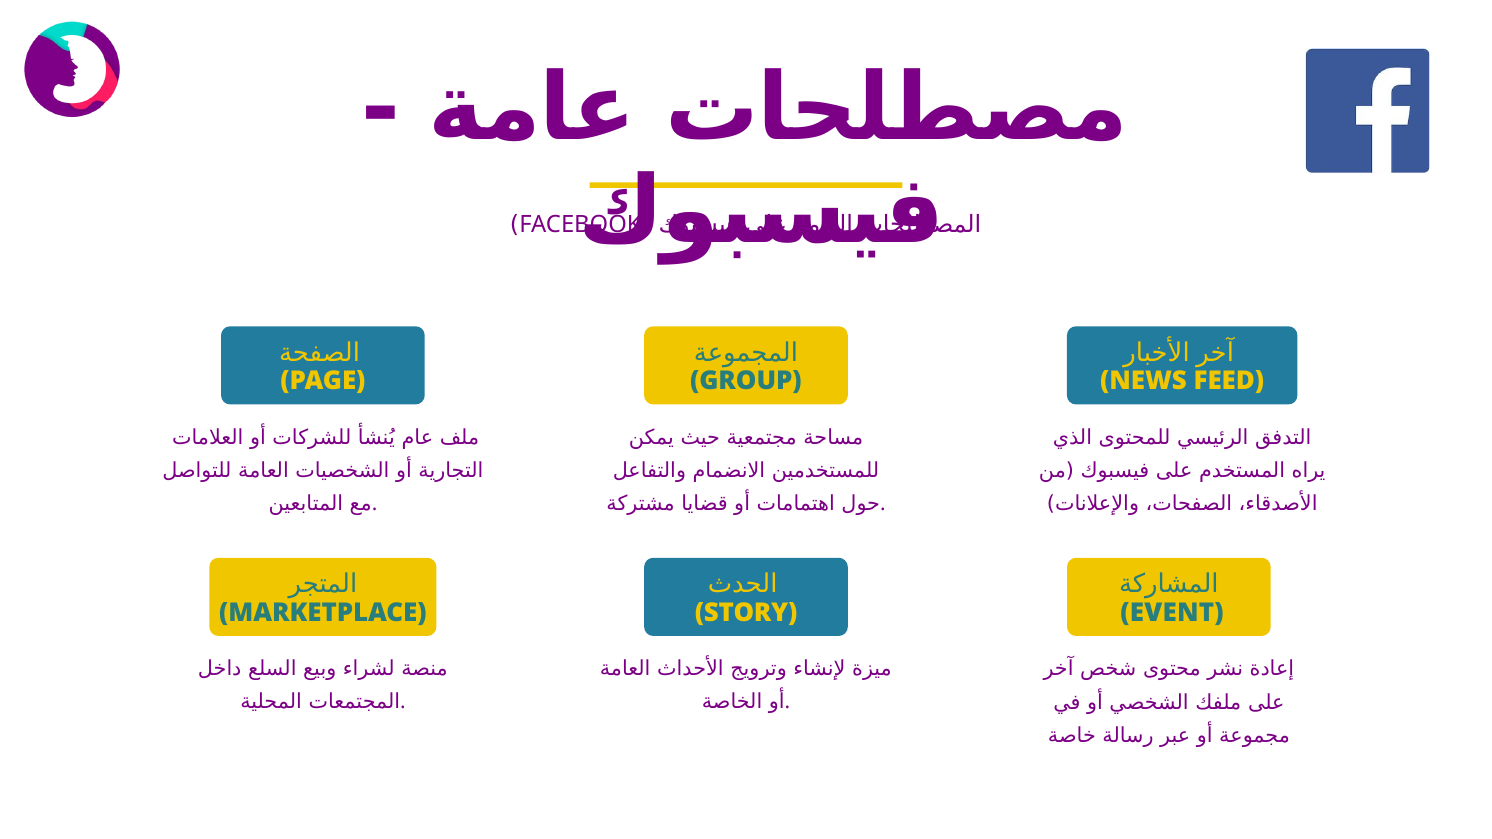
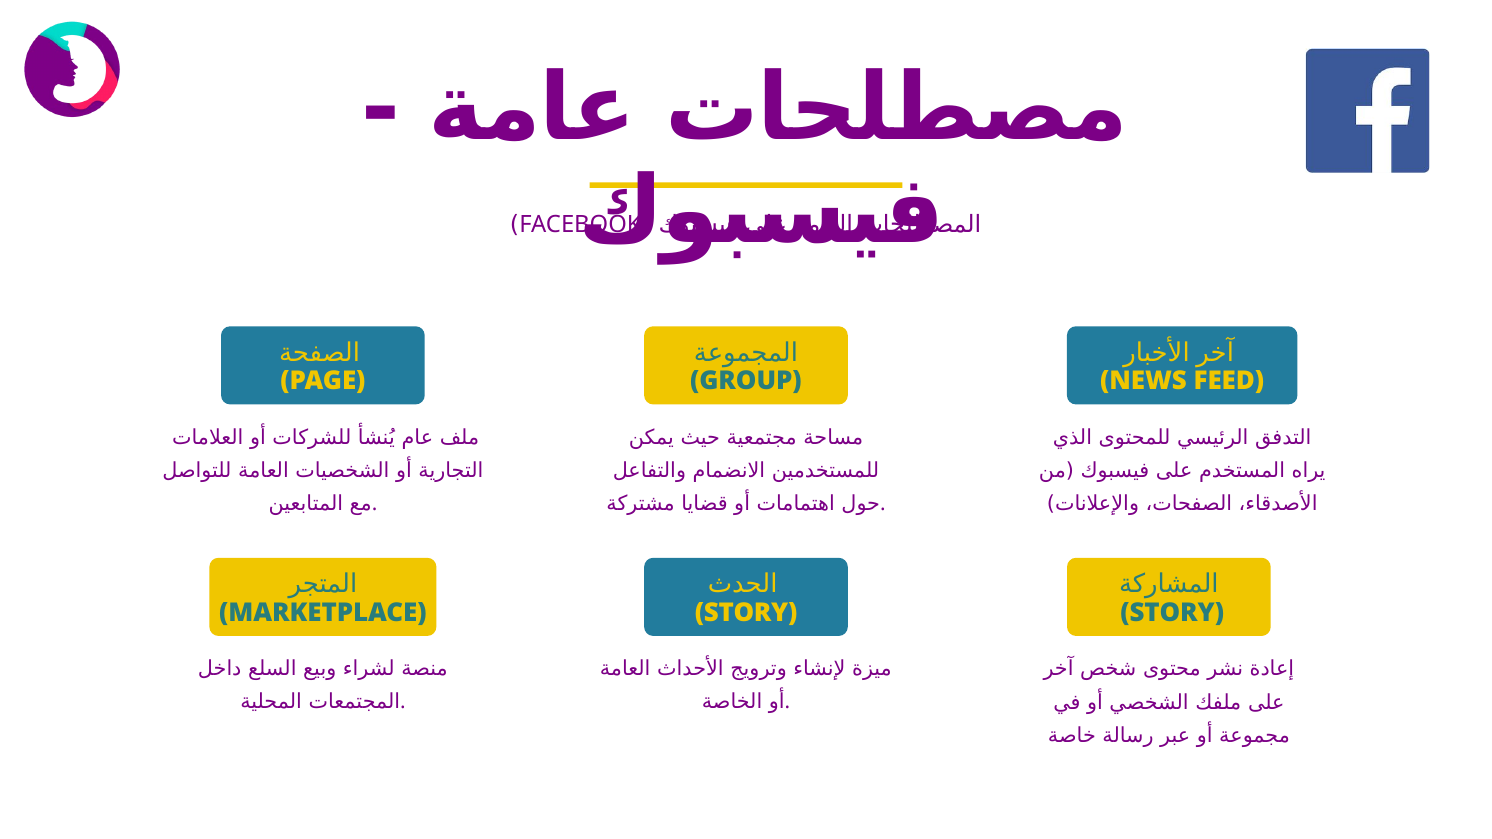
EVENT: EVENT -> STORY (1172, 613)
